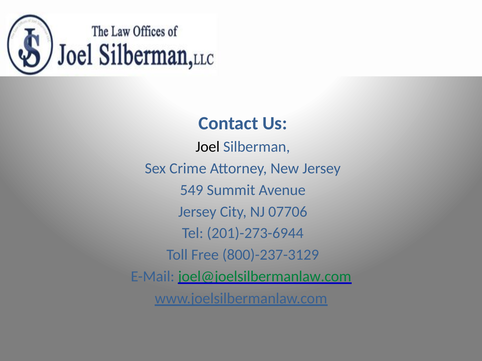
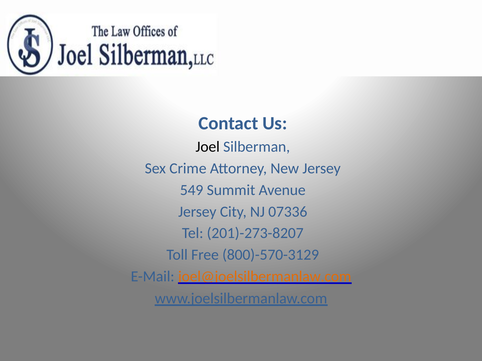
07706: 07706 -> 07336 (288, 212)
201)-273-6944: 201)-273-6944 -> 201)-273-8207 (255, 234)
800)-237-3129: 800)-237-3129 -> 800)-570-3129 (271, 255)
joel@joelsilbermanlaw.com colour: green -> orange (265, 277)
